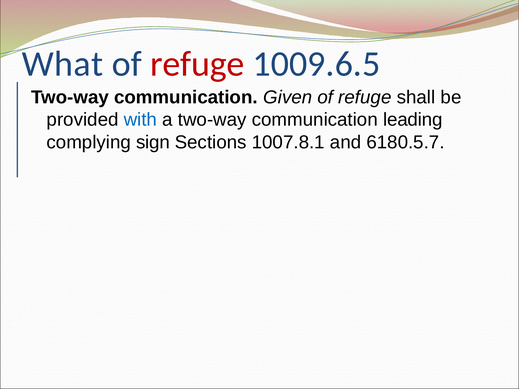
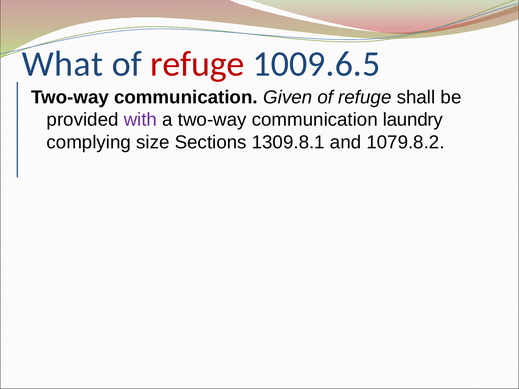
with colour: blue -> purple (140, 120)
leading: leading -> laundry (413, 120)
sign: sign -> size (153, 142)
1007.8.1: 1007.8.1 -> 1309.8.1 (288, 142)
6180.5.7: 6180.5.7 -> 1079.8.2 (406, 142)
